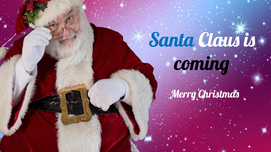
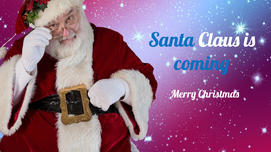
coming colour: black -> blue (202, 64)
